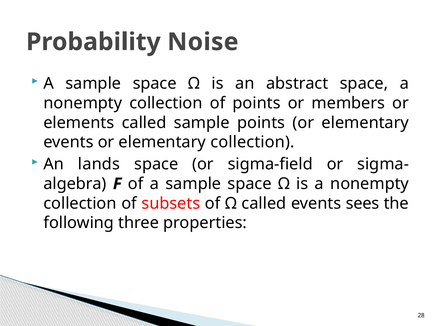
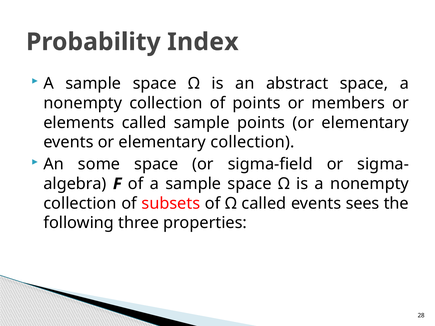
Noise: Noise -> Index (203, 42)
lands: lands -> some (99, 164)
